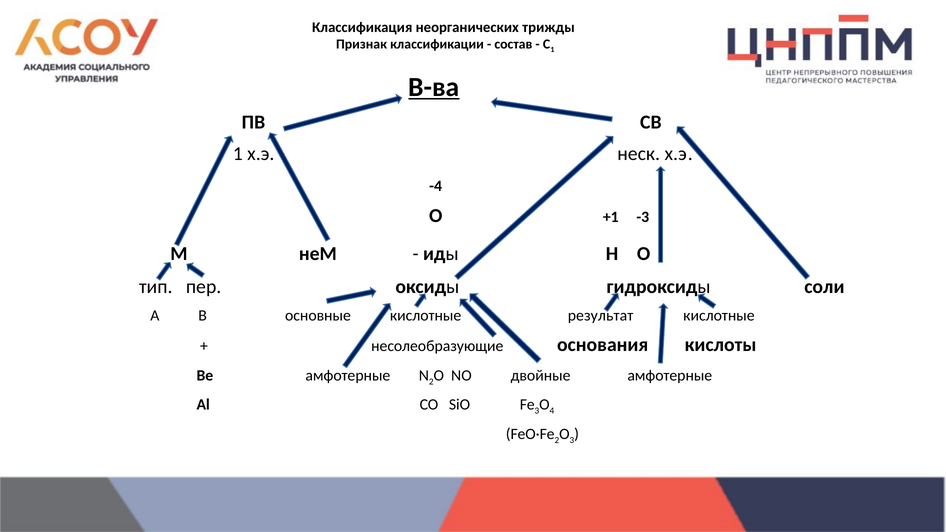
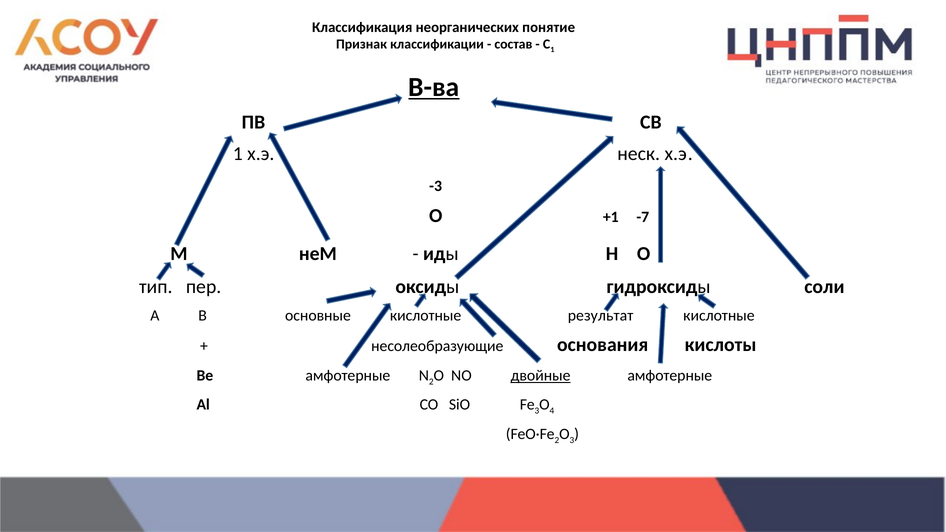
трижды: трижды -> понятие (549, 27)
-4: -4 -> -3 (436, 186)
-3: -3 -> -7 (643, 217)
двойные underline: none -> present (541, 376)
